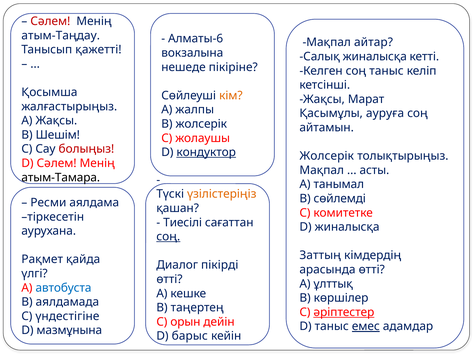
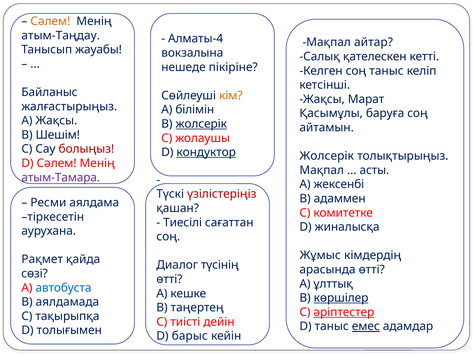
Сәлем colour: red -> orange (50, 21)
Алматы-6: Алматы-6 -> Алматы-4 (196, 39)
қажетті: қажетті -> жауабы (99, 50)
Салық жиналысқа: жиналысқа -> қателескен (375, 57)
Қосымша: Қосымша -> Байланыс (49, 92)
жалпы: жалпы -> білімін (195, 110)
ауруға: ауруға -> баруға (385, 113)
жолсерік underline: none -> present (201, 124)
атым-Тамара colour: black -> purple (61, 177)
танымал: танымал -> жексенбі (339, 184)
үзілістеріңіз colour: orange -> red (222, 194)
сөйлемді: сөйлемді -> адаммен (340, 198)
соң underline: present -> none (168, 236)
Заттың: Заттың -> Жұмыс (320, 255)
пікірді: пікірді -> түсінің (220, 265)
үлгі: үлгі -> сөзі (35, 273)
көршілер underline: none -> present (341, 298)
үндестігіне: үндестігіне -> тақырыпқа (67, 316)
орын: орын -> тиісті (185, 322)
мазмұнына: мазмұнына -> толығымен (69, 330)
